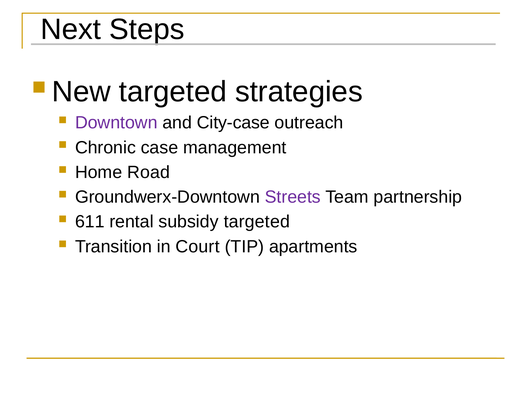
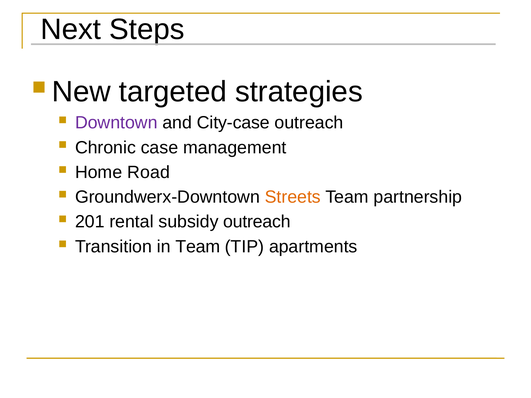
Streets colour: purple -> orange (293, 197)
611: 611 -> 201 (90, 222)
subsidy targeted: targeted -> outreach (257, 222)
in Court: Court -> Team (198, 247)
